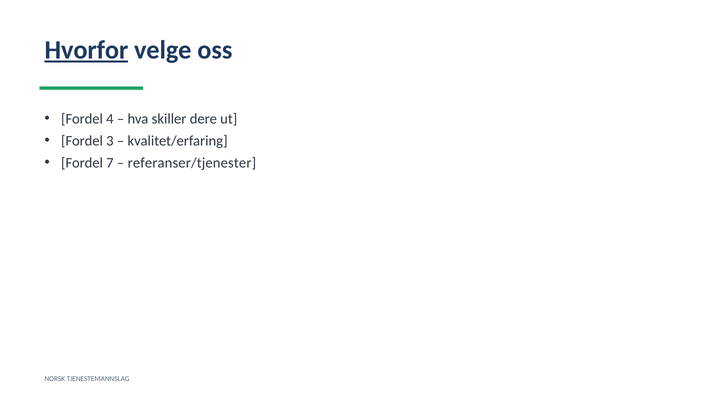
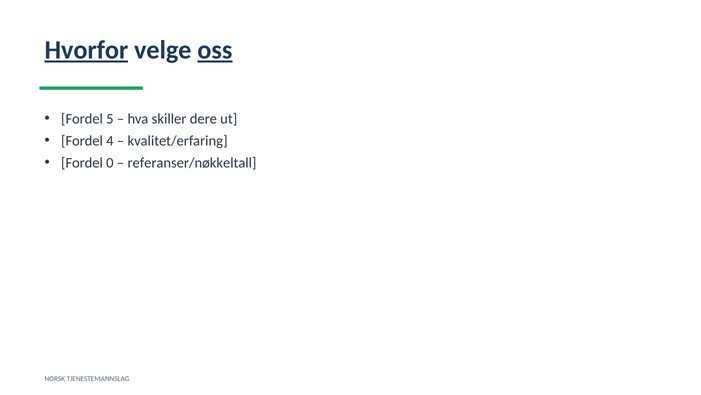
oss underline: none -> present (215, 50)
4: 4 -> 5 (110, 119)
3: 3 -> 4 (110, 141)
7: 7 -> 0 (110, 163)
referanser/tjenester: referanser/tjenester -> referanser/nøkkeltall (192, 163)
